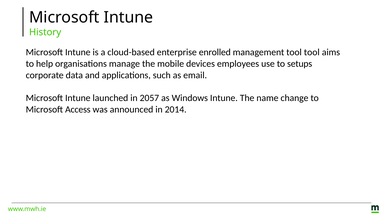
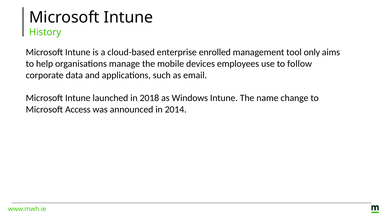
tool tool: tool -> only (312, 52)
setups: setups -> follow (300, 64)
2057: 2057 -> 2018 (149, 98)
